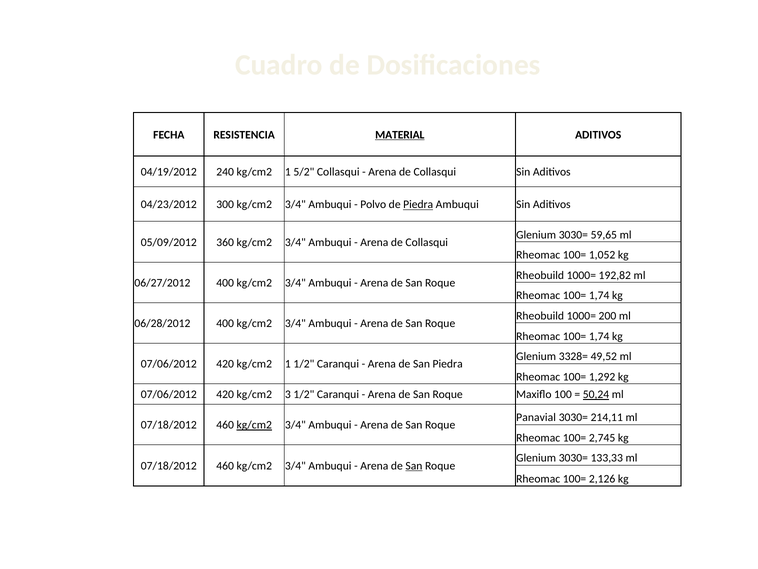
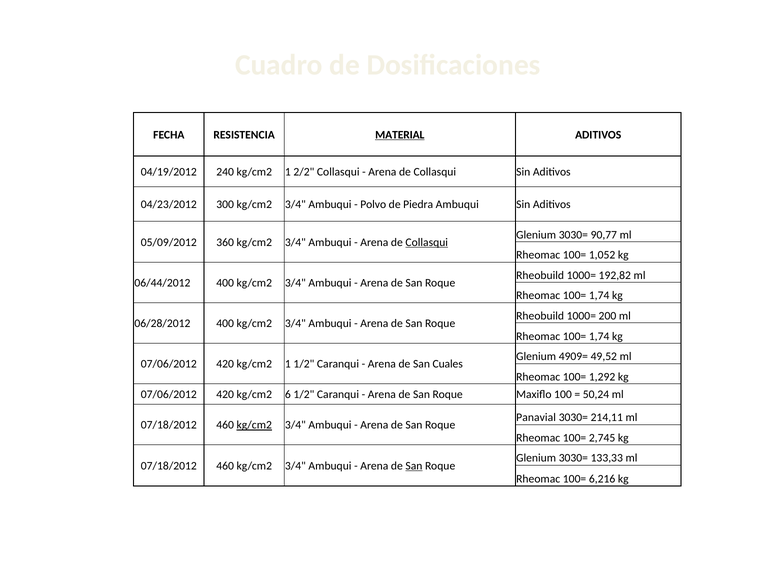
5/2: 5/2 -> 2/2 (304, 172)
Piedra underline: present -> none (418, 204)
59,65: 59,65 -> 90,77 (604, 235)
Collasqui underline: none -> present (427, 242)
06/27/2012: 06/27/2012 -> 06/44/2012 (162, 283)
3328=: 3328= -> 4909= (573, 356)
San Piedra: Piedra -> Cuales (448, 364)
3: 3 -> 6 (288, 394)
50,24 underline: present -> none (596, 394)
2,126: 2,126 -> 6,216 (602, 478)
